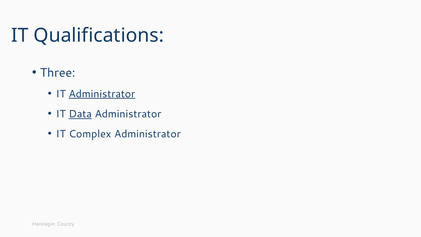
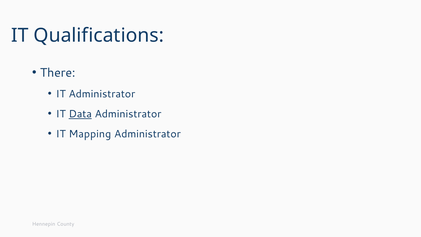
Three: Three -> There (58, 73)
Administrator underline: present -> none (102, 94)
Complex: Complex -> Mapping (90, 134)
